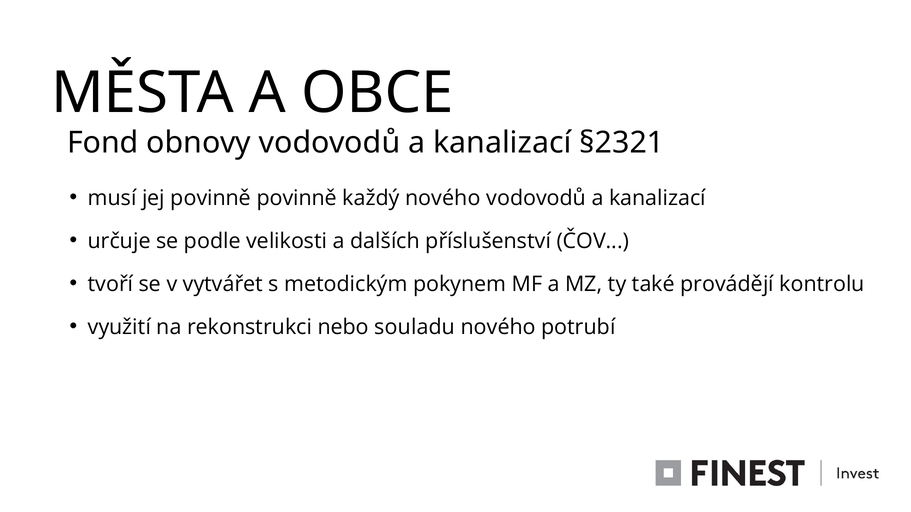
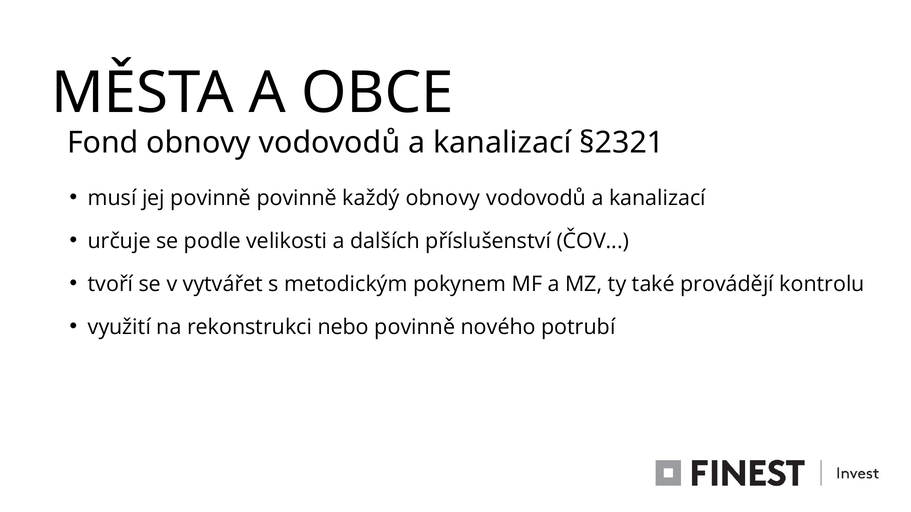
každý nového: nového -> obnovy (443, 198)
nebo souladu: souladu -> povinně (415, 327)
